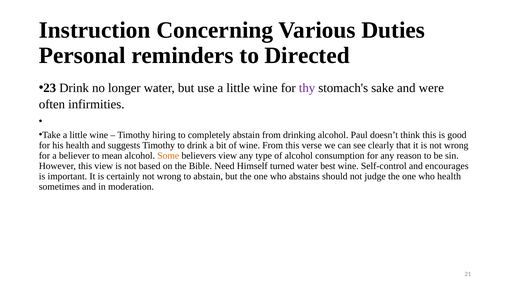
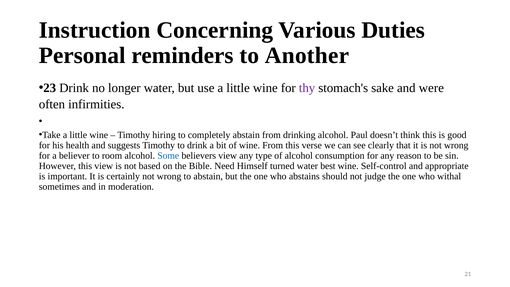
Directed: Directed -> Another (307, 55)
mean: mean -> room (112, 155)
Some colour: orange -> blue (168, 155)
encourages: encourages -> appropriate (447, 166)
who health: health -> withal (449, 176)
